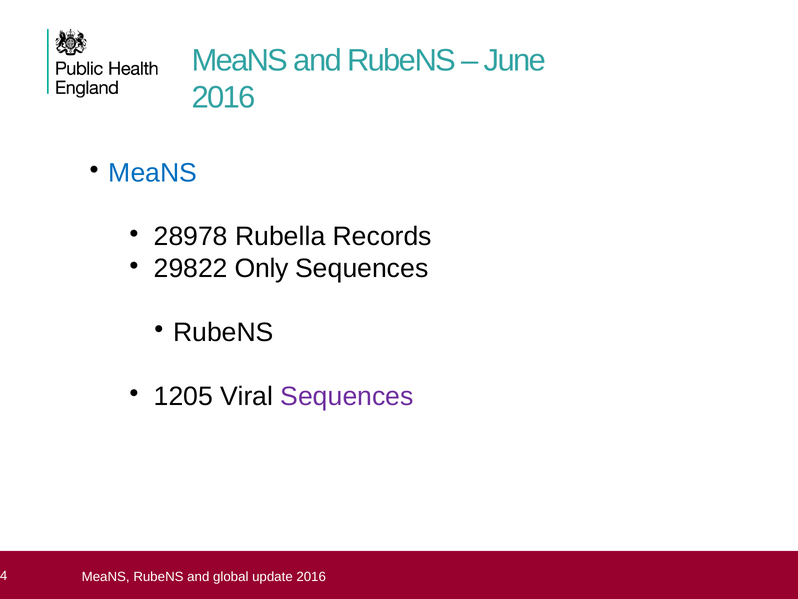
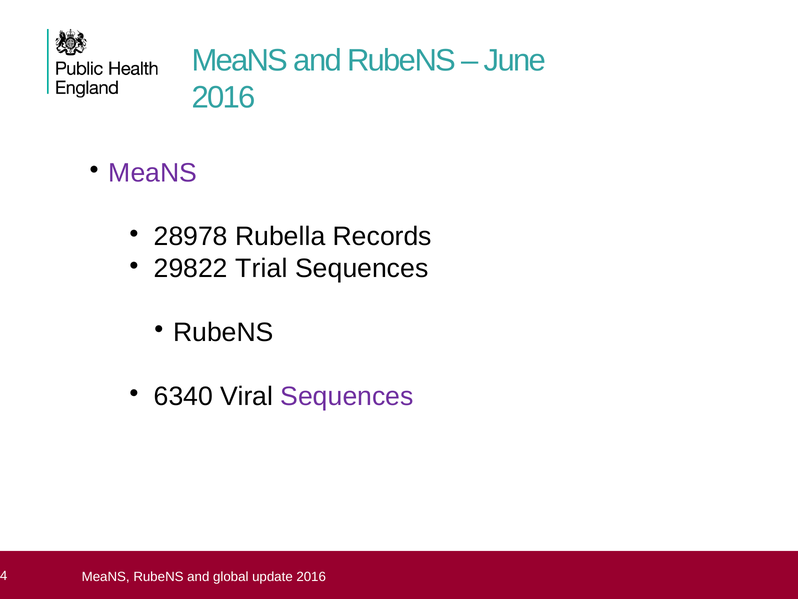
MeaNS colour: blue -> purple (153, 173)
Only: Only -> Trial (261, 268)
1205: 1205 -> 6340 (183, 396)
